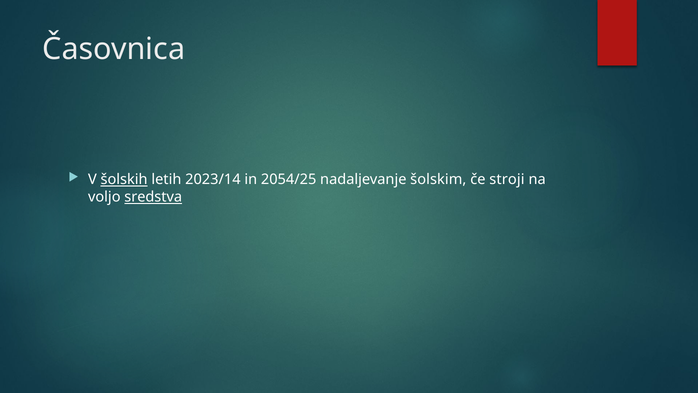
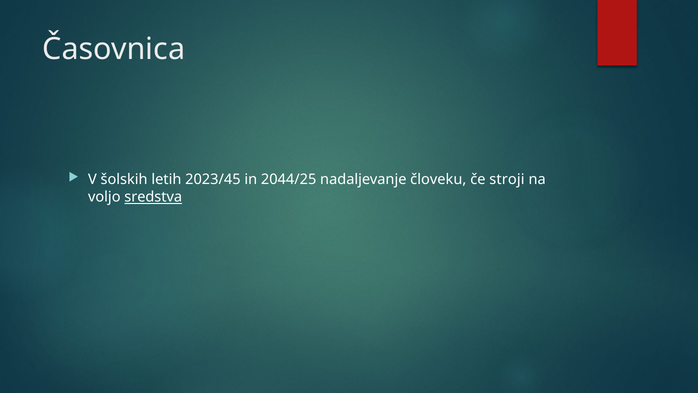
šolskih underline: present -> none (124, 179)
2023/14: 2023/14 -> 2023/45 (213, 179)
2054/25: 2054/25 -> 2044/25 (289, 179)
šolskim: šolskim -> človeku (438, 179)
